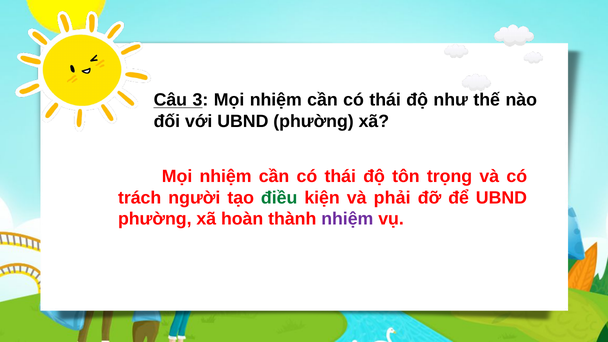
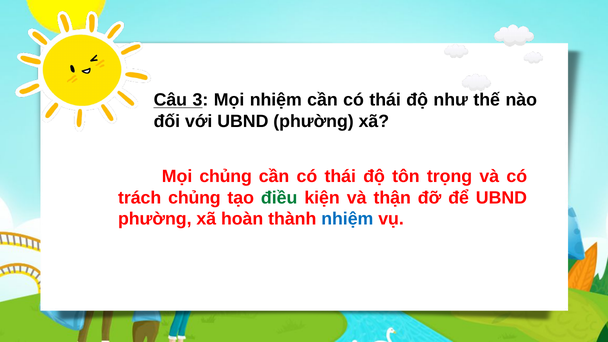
nhiệm: nhiệm -> chủng (226, 176)
trách người: người -> chủng (194, 198)
phải: phải -> thận (392, 198)
nhiệm colour: purple -> blue (347, 219)
